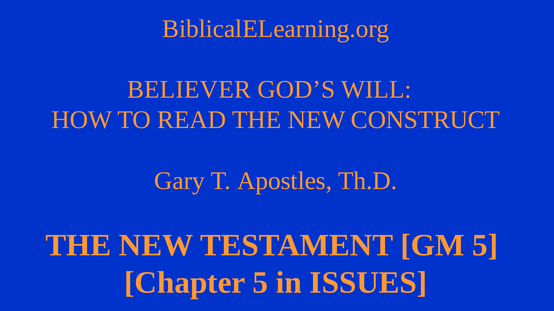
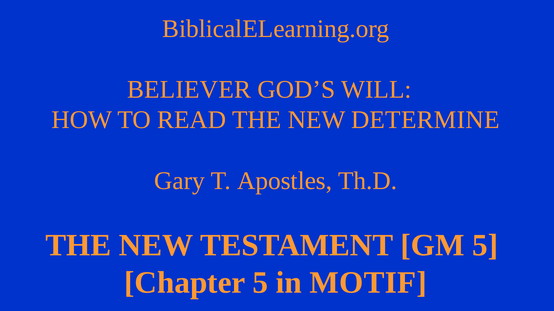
CONSTRUCT: CONSTRUCT -> DETERMINE (425, 120)
ISSUES: ISSUES -> MOTIF (368, 283)
